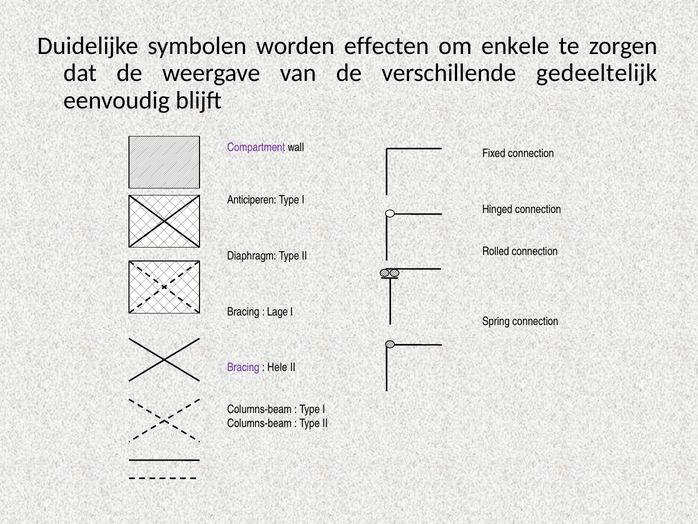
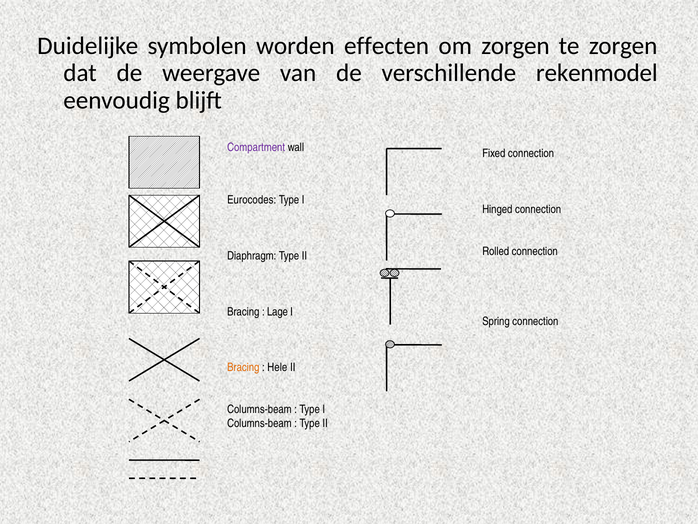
om enkele: enkele -> zorgen (515, 46)
gedeeltelijk: gedeeltelijk -> rekenmodel (597, 73)
Anticiperen: Anticiperen -> Eurocodes (252, 200)
Bracing colour: purple -> orange (243, 367)
